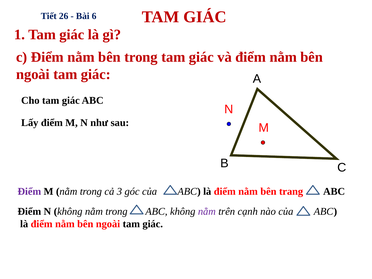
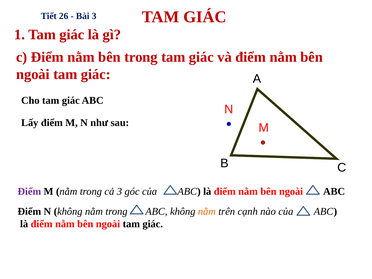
Bài 6: 6 -> 3 (94, 16)
trang: trang -> ngoài (291, 191)
nằm colour: purple -> orange (207, 212)
